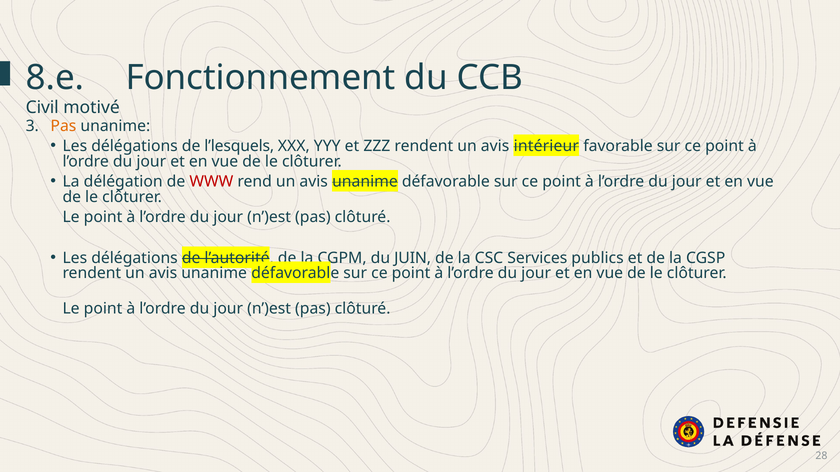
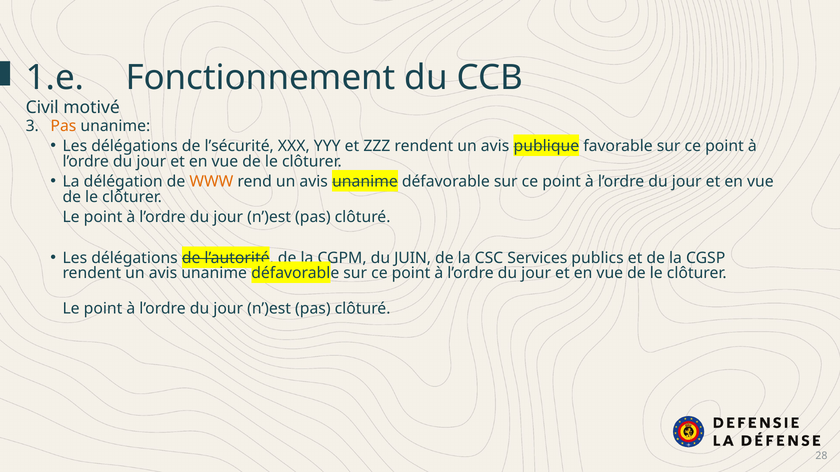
8.e: 8.e -> 1.e (55, 78)
l’lesquels: l’lesquels -> l’sécurité (239, 146)
intérieur: intérieur -> publique (546, 146)
WWW colour: red -> orange (211, 182)
